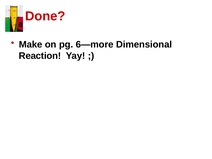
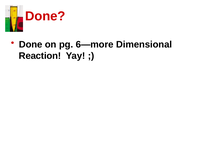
Make: Make -> Done (31, 44)
